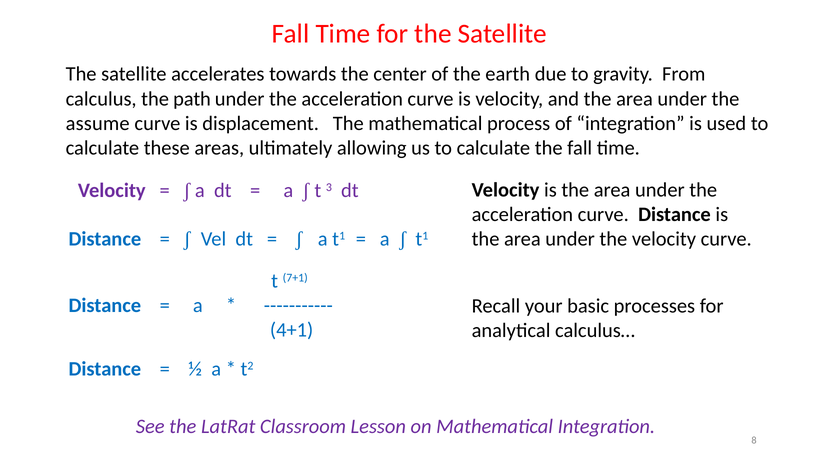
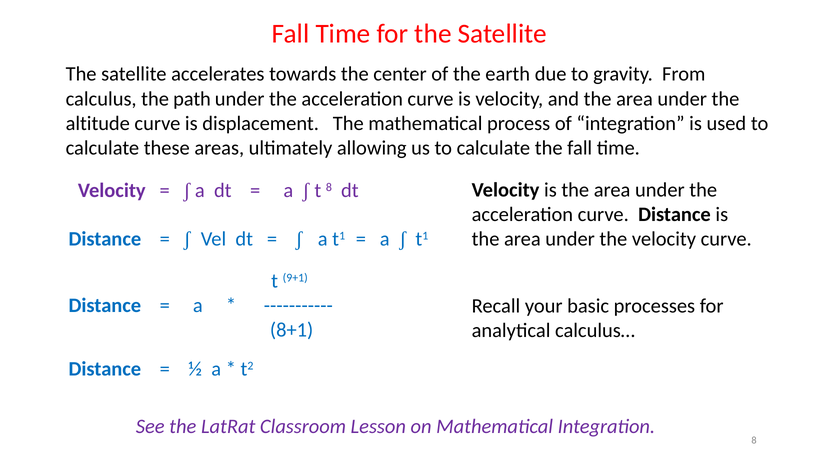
assume: assume -> altitude (98, 123)
t 3: 3 -> 8 (329, 187)
7+1: 7+1 -> 9+1 (295, 277)
4+1: 4+1 -> 8+1 (292, 330)
